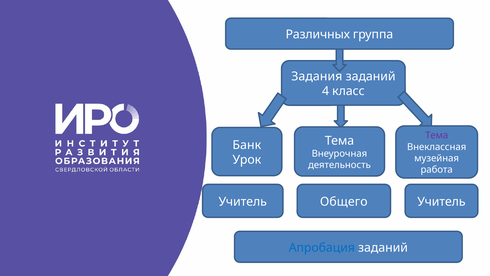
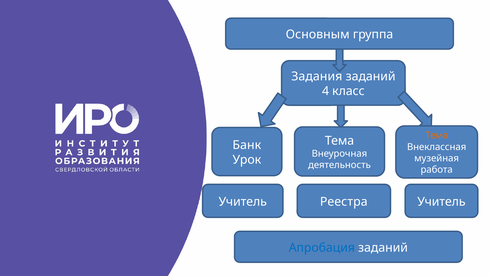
Различных: Различных -> Основным (318, 34)
Тема colour: purple -> orange (437, 135)
Общего: Общего -> Реестра (344, 201)
